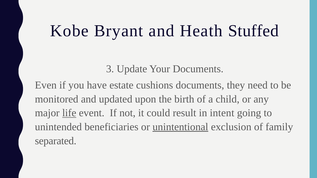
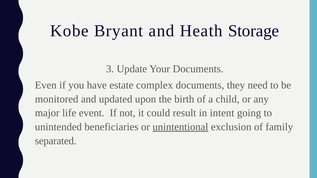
Stuffed: Stuffed -> Storage (254, 31)
cushions: cushions -> complex (155, 85)
life underline: present -> none (69, 113)
